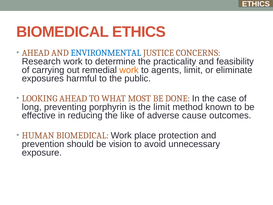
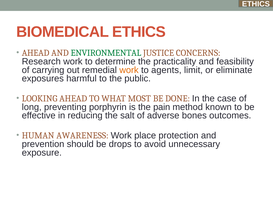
ENVIRONMENTAL colour: blue -> green (106, 53)
the limit: limit -> pain (162, 107)
like: like -> salt (127, 115)
cause: cause -> bones (194, 115)
HUMAN BIOMEDICAL: BIOMEDICAL -> AWARENESS (82, 135)
vision: vision -> drops (120, 144)
